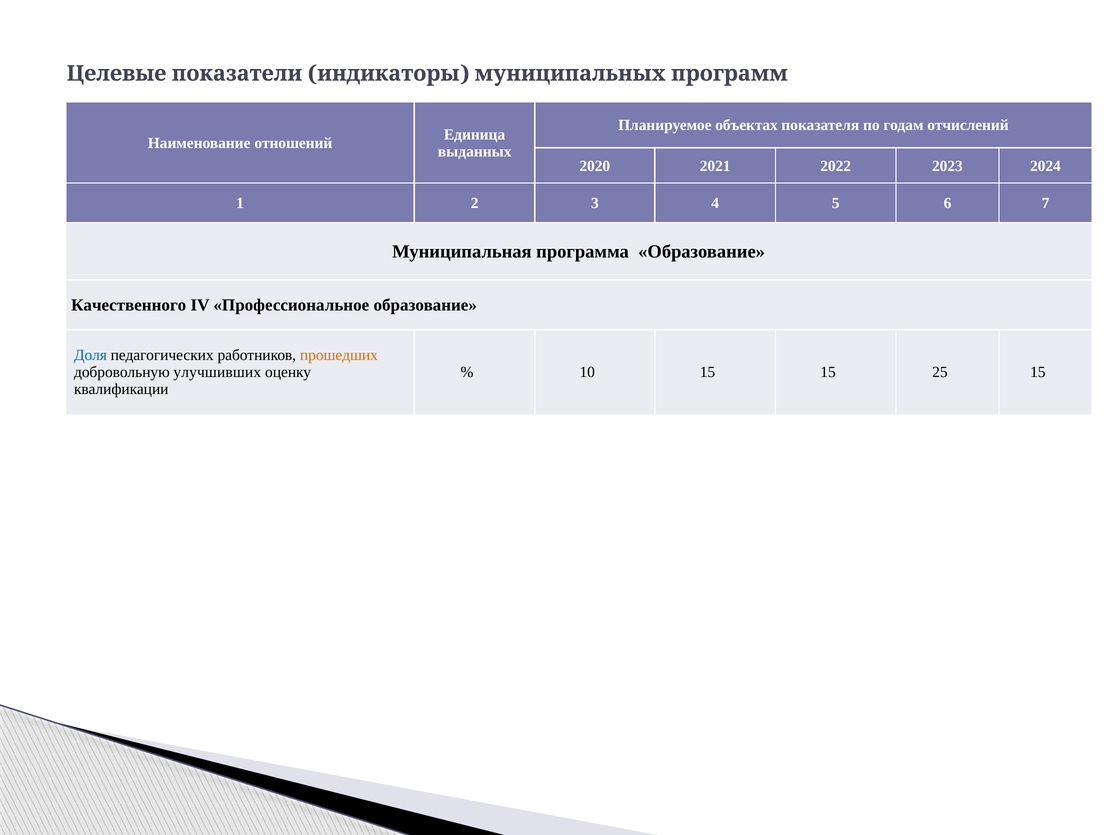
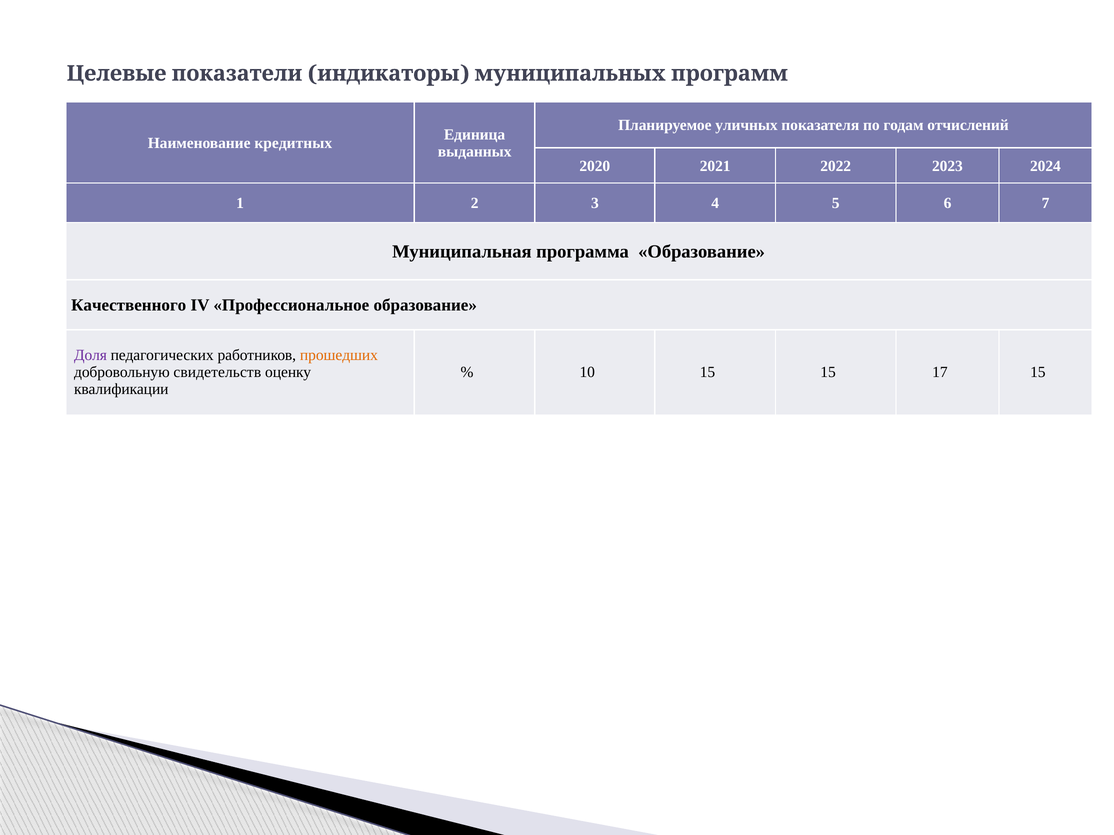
объектах: объектах -> уличных (746, 125)
отношений: отношений -> кредитных (293, 143)
Доля colour: blue -> purple (90, 355)
улучшивших: улучшивших -> свидетельств (217, 373)
25: 25 -> 17 (940, 373)
